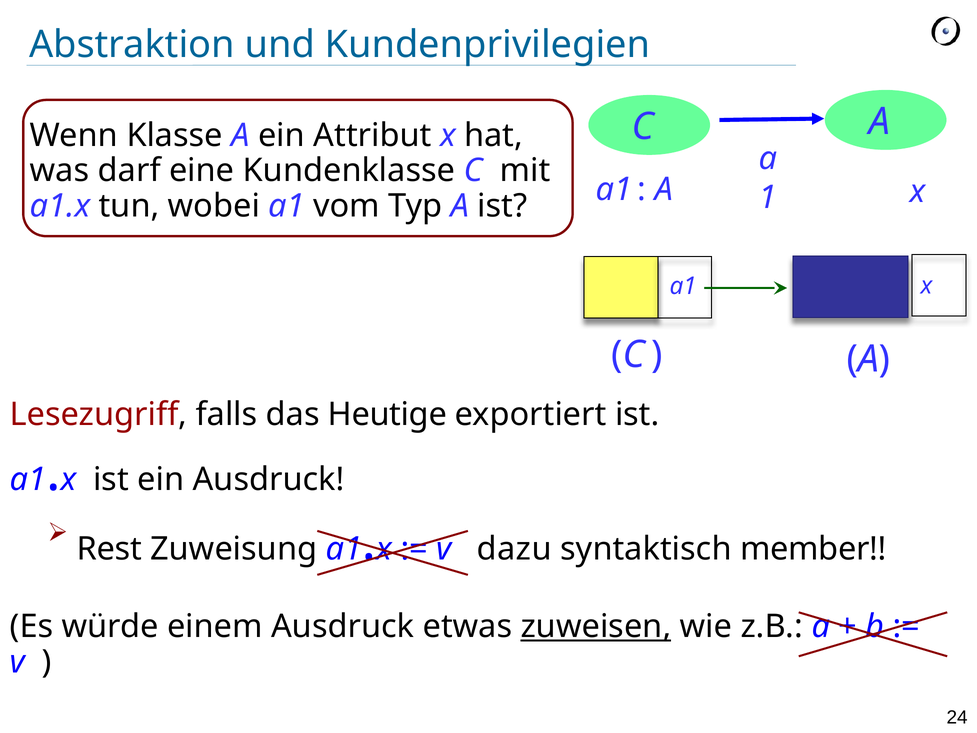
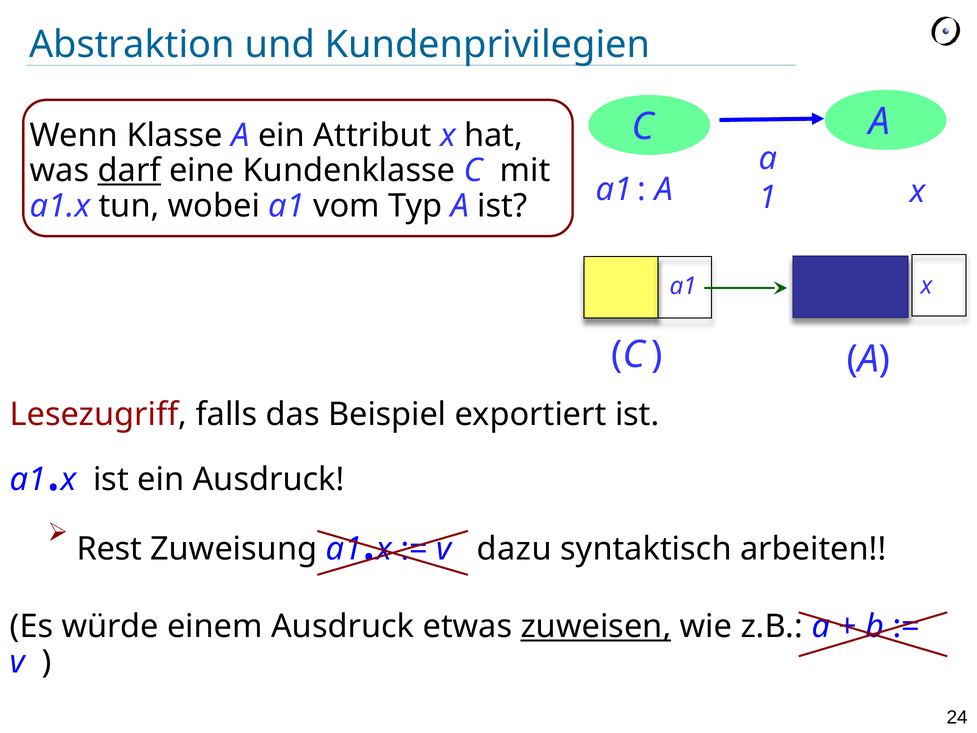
darf underline: none -> present (129, 171)
Heutige: Heutige -> Beispiel (387, 415)
member: member -> arbeiten (813, 549)
